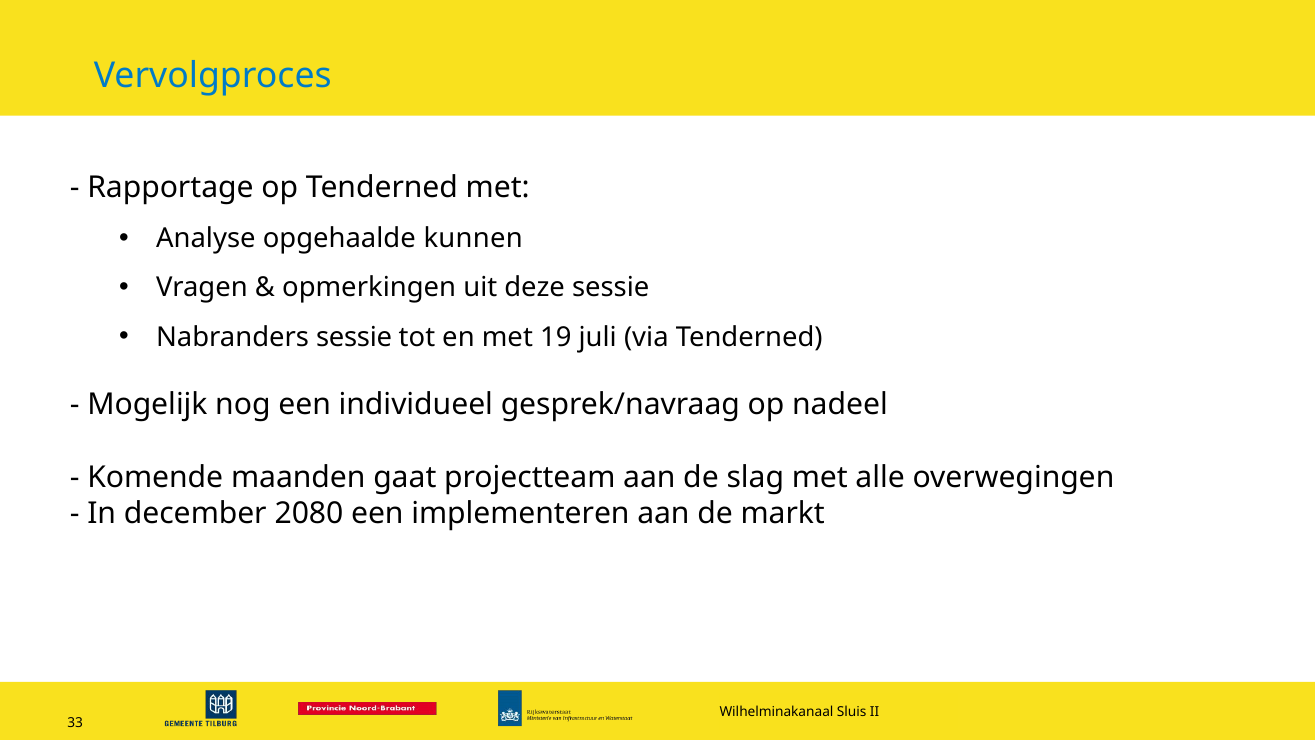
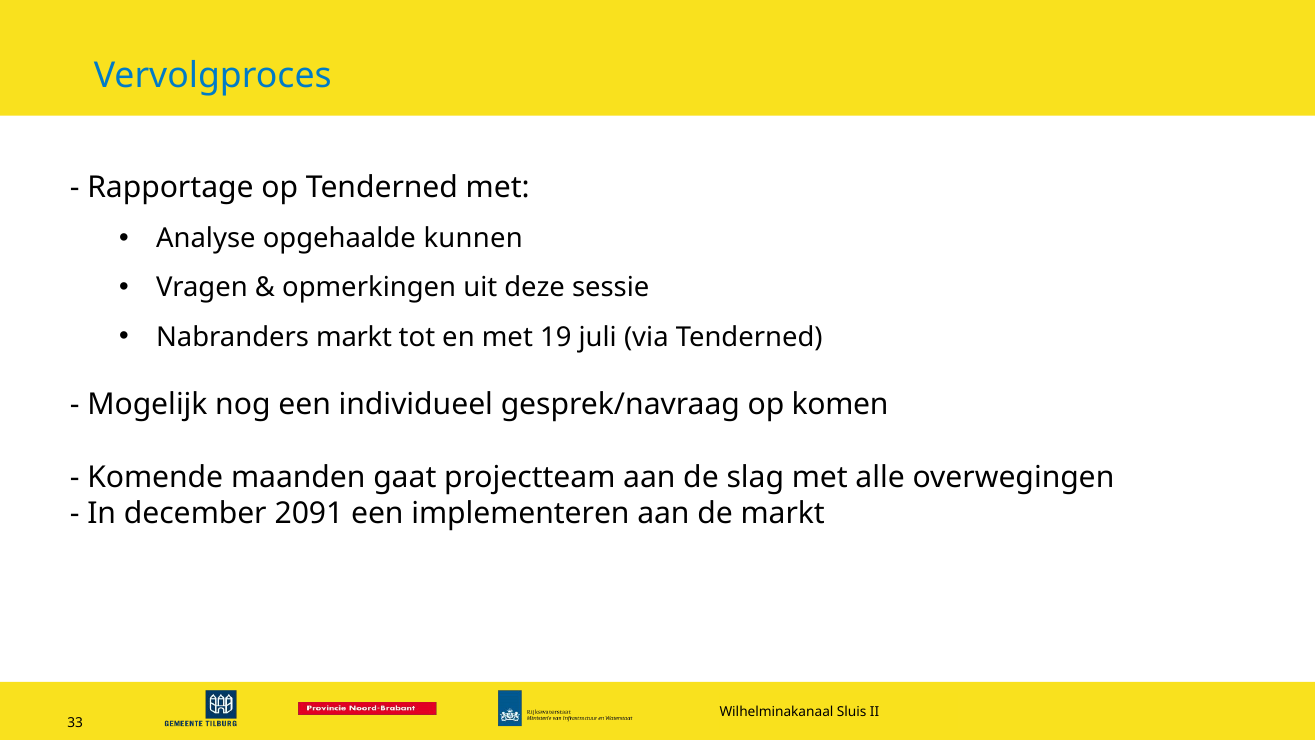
Nabranders sessie: sessie -> markt (354, 337)
nadeel: nadeel -> komen (840, 405)
2080: 2080 -> 2091 (309, 513)
